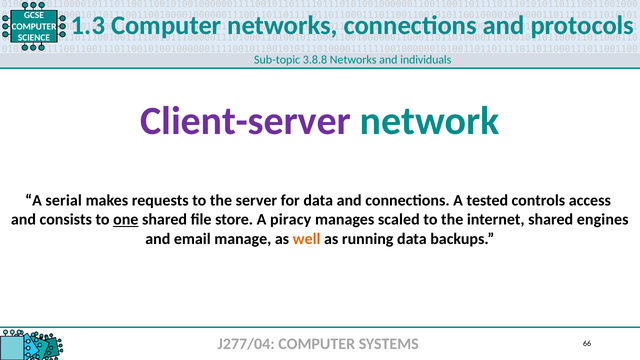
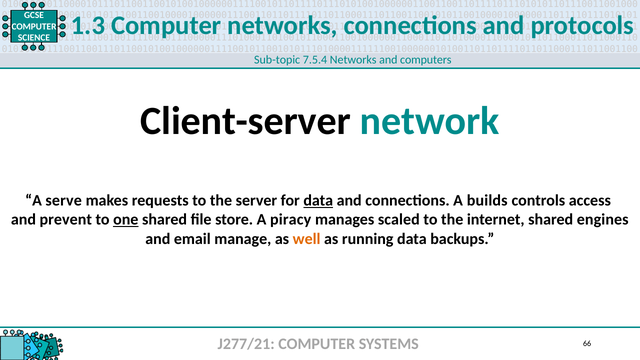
3.8.8: 3.8.8 -> 7.5.4 (315, 60)
individuals: individuals -> computers (426, 60)
Client-server colour: purple -> black (246, 121)
serial: serial -> serve (64, 201)
data underline: none -> present (318, 201)
tested: tested -> builds (487, 201)
consists: consists -> prevent (66, 220)
J277/04: J277/04 -> J277/21 (246, 344)
